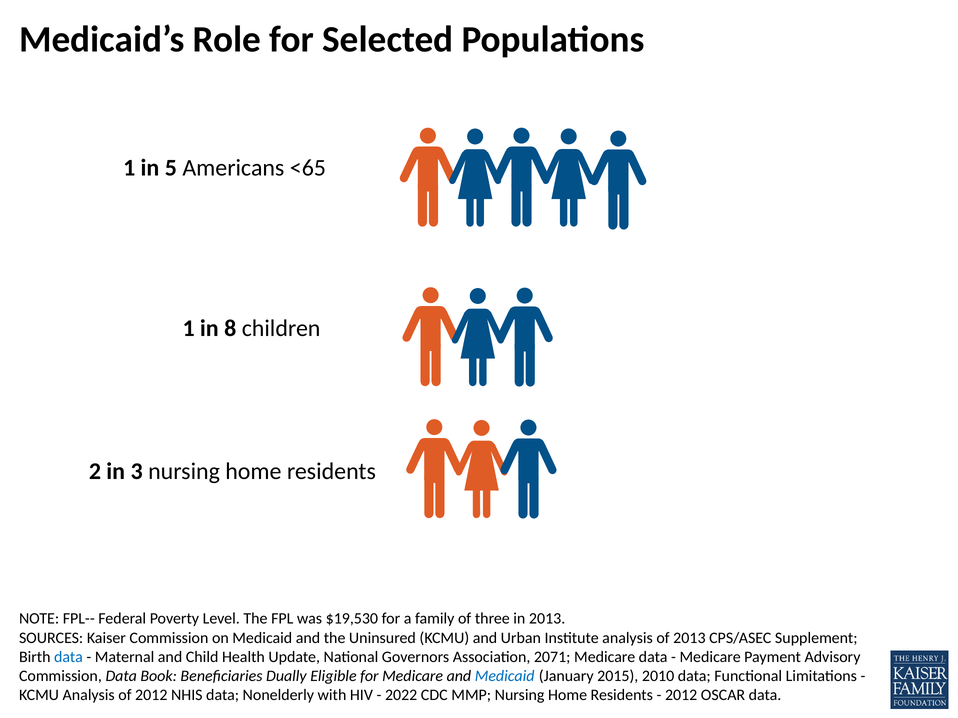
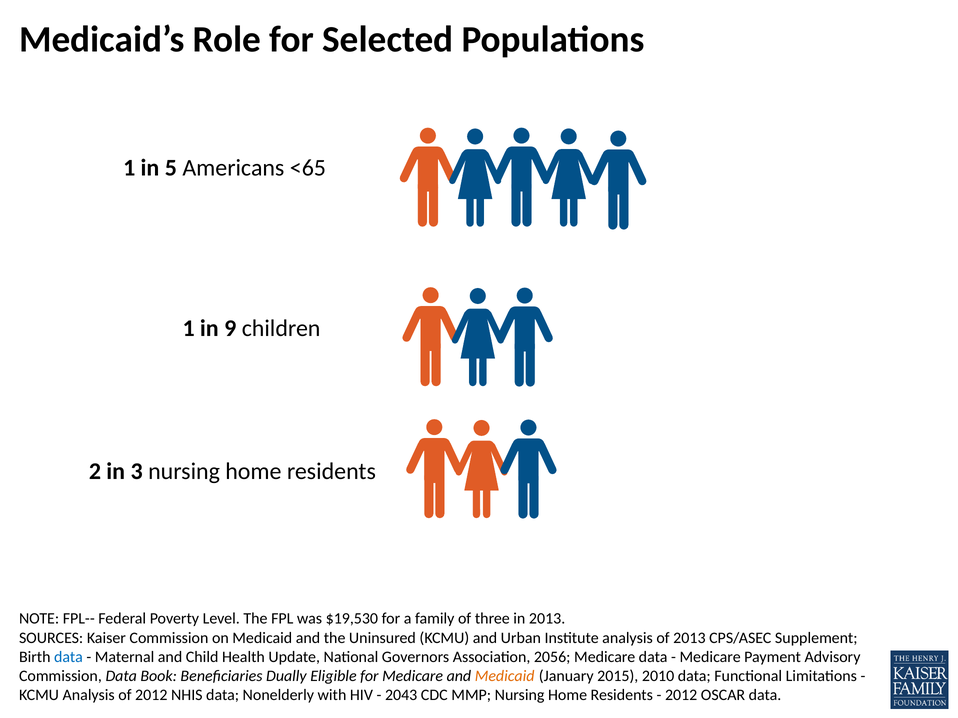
8: 8 -> 9 (230, 328)
2071: 2071 -> 2056 (552, 657)
Medicaid colour: blue -> orange (505, 677)
2022: 2022 -> 2043 (401, 696)
